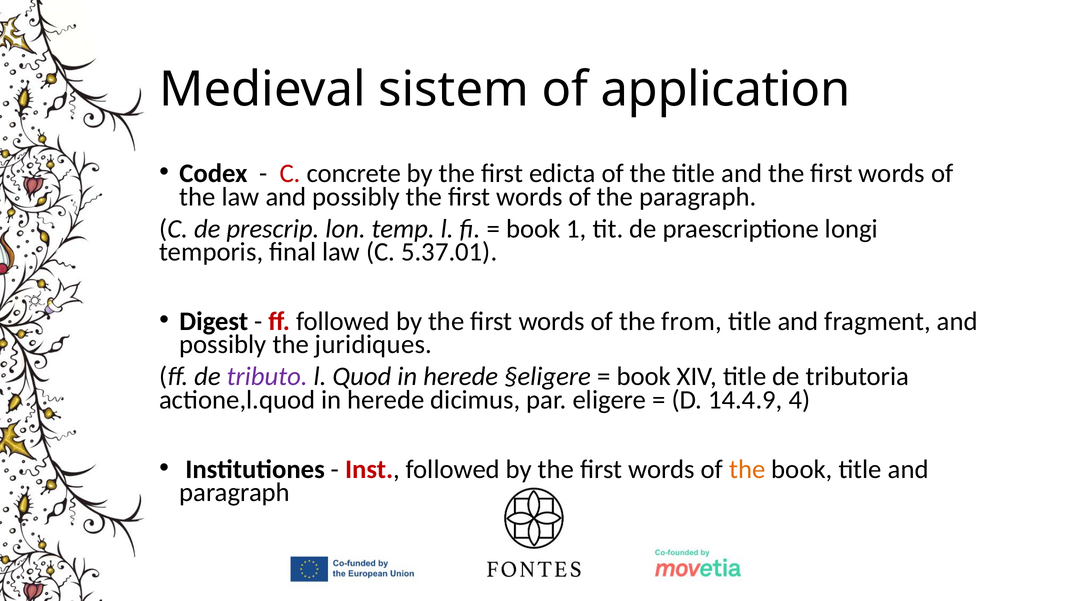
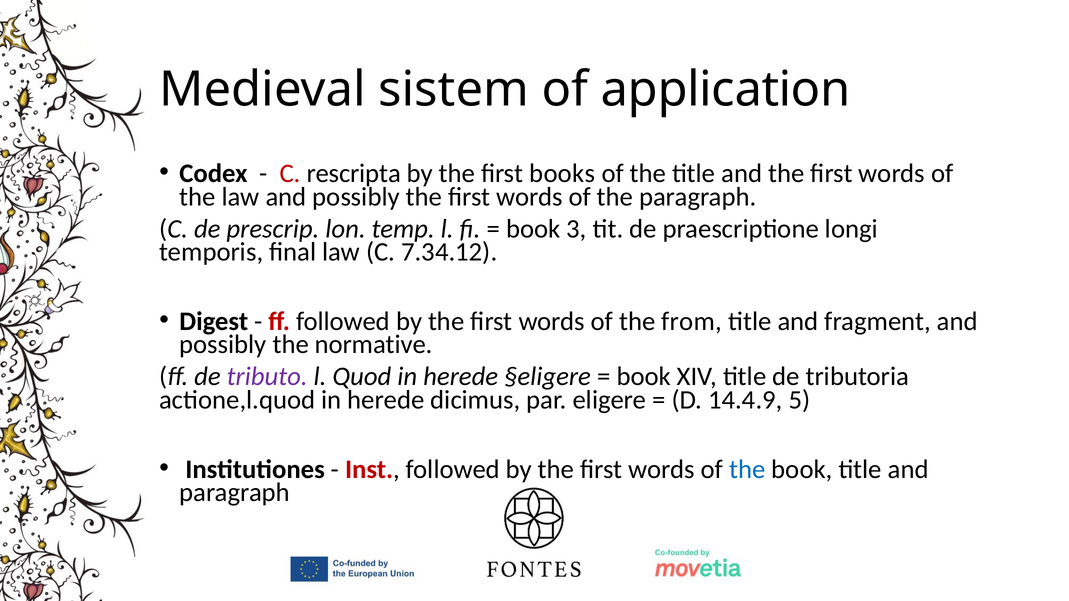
concrete: concrete -> rescripta (354, 174)
edicta: edicta -> books (562, 174)
1: 1 -> 3 (577, 229)
5.37.01: 5.37.01 -> 7.34.12 (449, 252)
juridiques: juridiques -> normative (374, 345)
4: 4 -> 5 (799, 400)
the colour: orange -> blue (747, 470)
